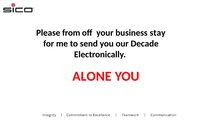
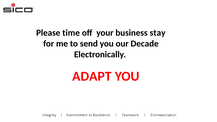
from: from -> time (71, 33)
ALONE: ALONE -> ADAPT (92, 76)
